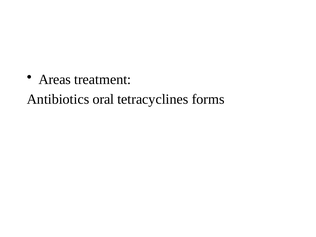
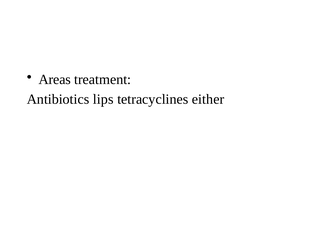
oral: oral -> lips (103, 99)
forms: forms -> either (208, 99)
